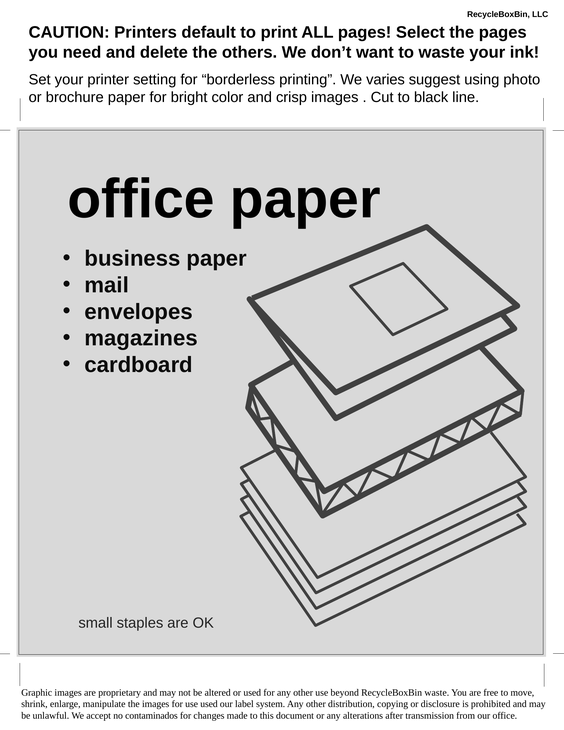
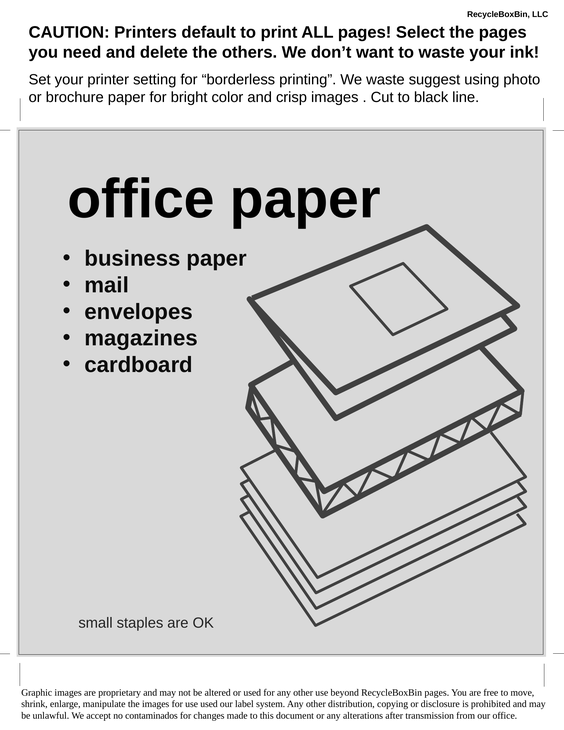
We varies: varies -> waste (385, 80)
RecycleBoxBin waste: waste -> pages (437, 692)
